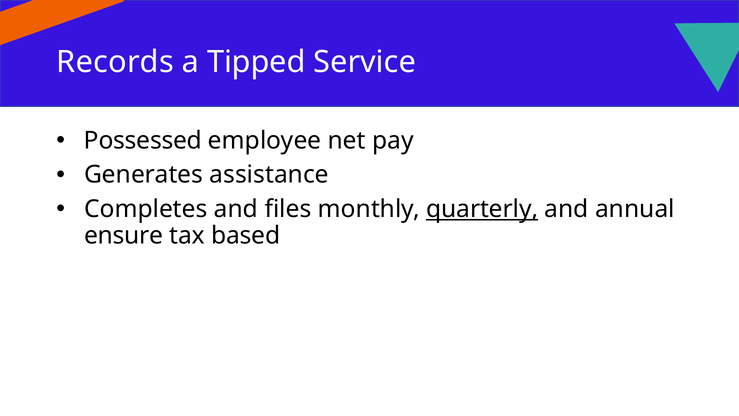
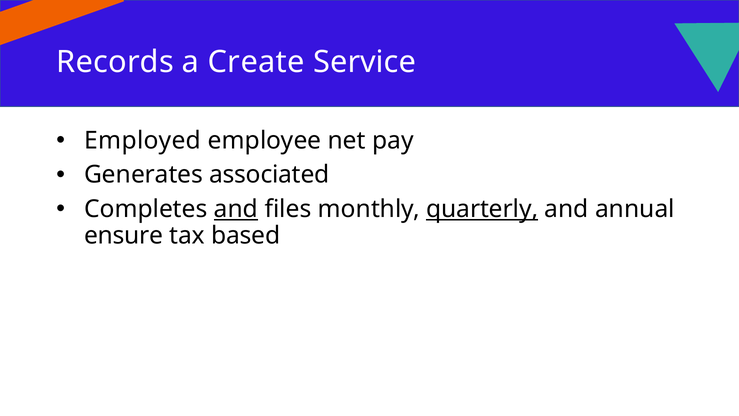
Tipped: Tipped -> Create (256, 62)
Possessed: Possessed -> Employed (143, 140)
assistance: assistance -> associated (269, 175)
and underline: none -> present (236, 209)
